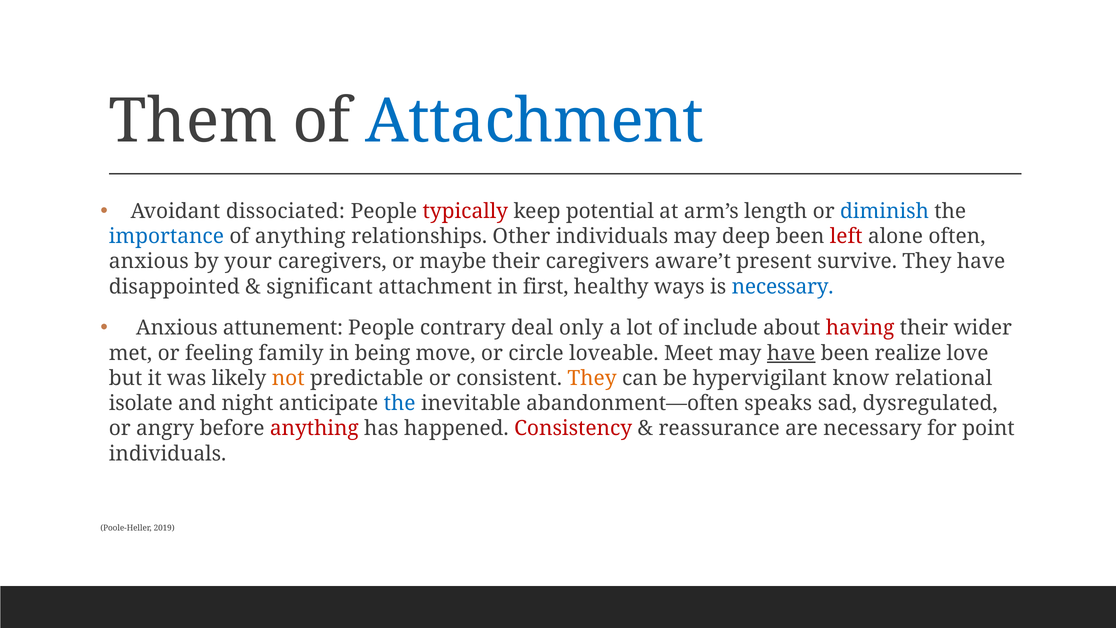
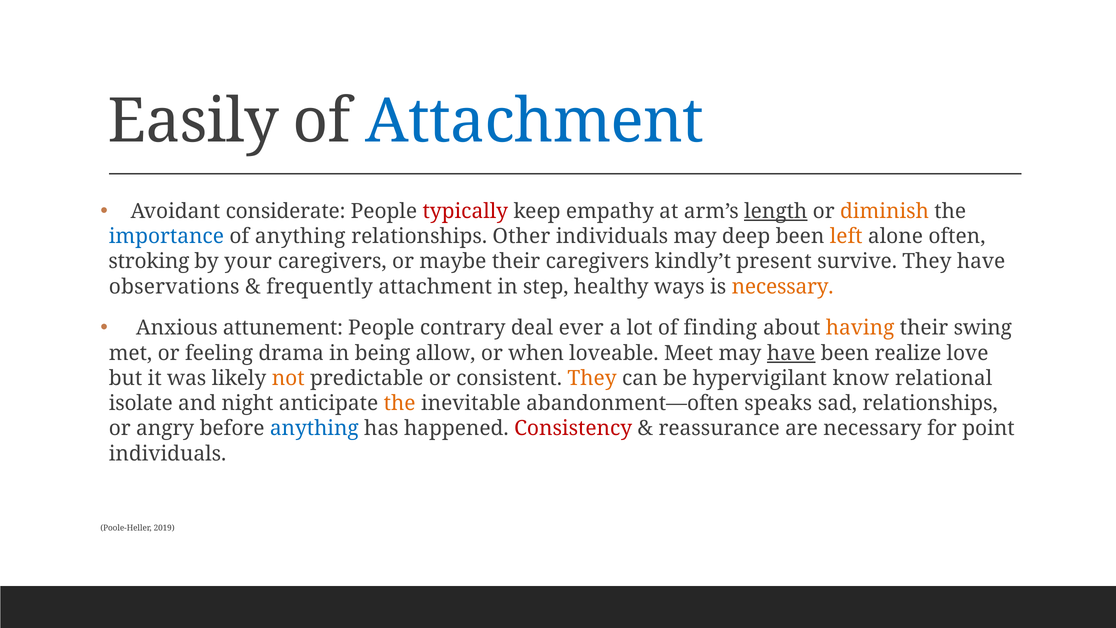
Them: Them -> Easily (194, 121)
dissociated: dissociated -> considerate (286, 211)
potential: potential -> empathy (610, 211)
length underline: none -> present (776, 211)
diminish colour: blue -> orange (884, 211)
left colour: red -> orange (846, 236)
anxious: anxious -> stroking (149, 261)
aware’t: aware’t -> kindly’t (693, 261)
disappointed: disappointed -> observations (174, 287)
significant: significant -> frequently (320, 287)
first: first -> step (546, 287)
necessary colour: blue -> orange (783, 287)
only: only -> ever (581, 328)
include: include -> finding (720, 328)
having colour: red -> orange (860, 328)
wider: wider -> swing (983, 328)
family: family -> drama (291, 353)
move: move -> allow (446, 353)
circle: circle -> when (536, 353)
the colour: blue -> orange (400, 403)
sad dysregulated: dysregulated -> relationships (930, 403)
anything colour: red -> blue (314, 428)
